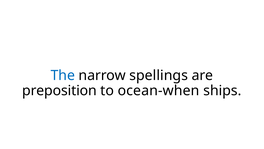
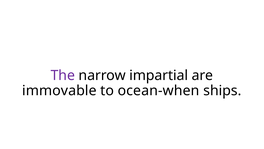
The colour: blue -> purple (63, 75)
spellings: spellings -> impartial (159, 75)
preposition: preposition -> immovable (59, 90)
